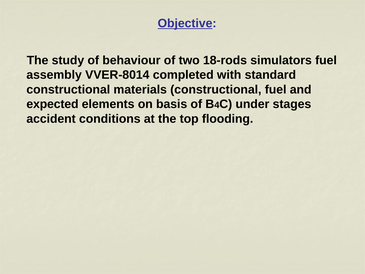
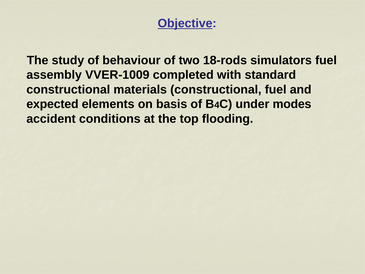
VVER-8014: VVER-8014 -> VVER-1009 (117, 75)
stages: stages -> modes (292, 104)
